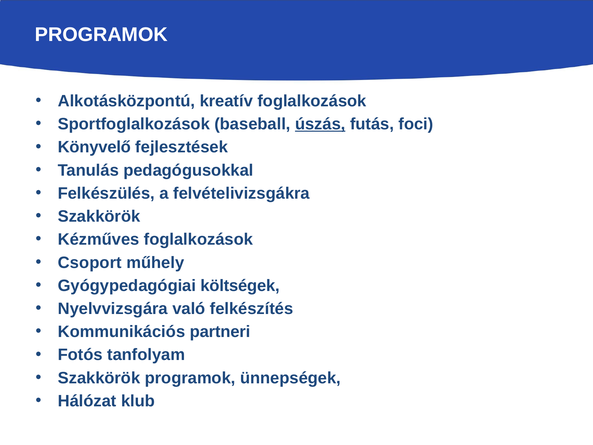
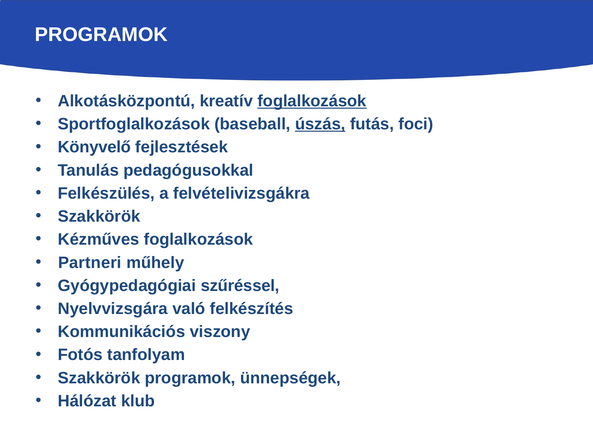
foglalkozások underline: none -> present (312, 101)
Csoport: Csoport -> Partneri (90, 262)
költségek: költségek -> szűréssel (240, 285)
partneri: partneri -> viszony (220, 332)
